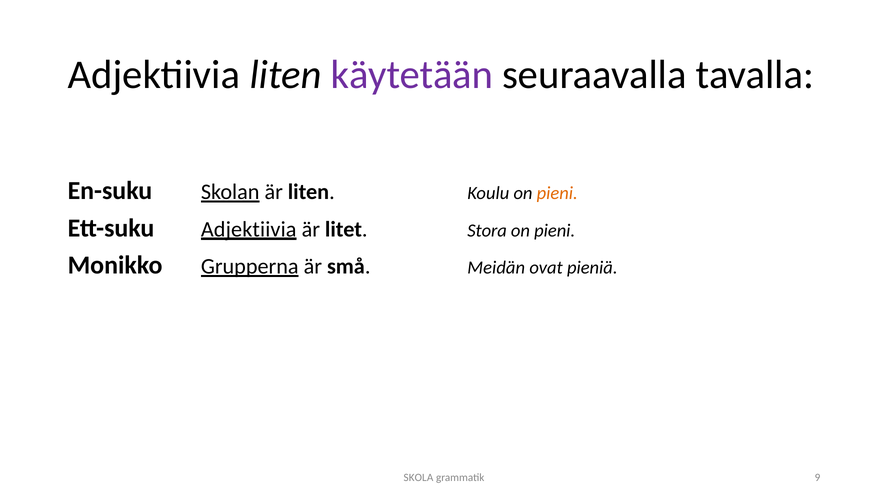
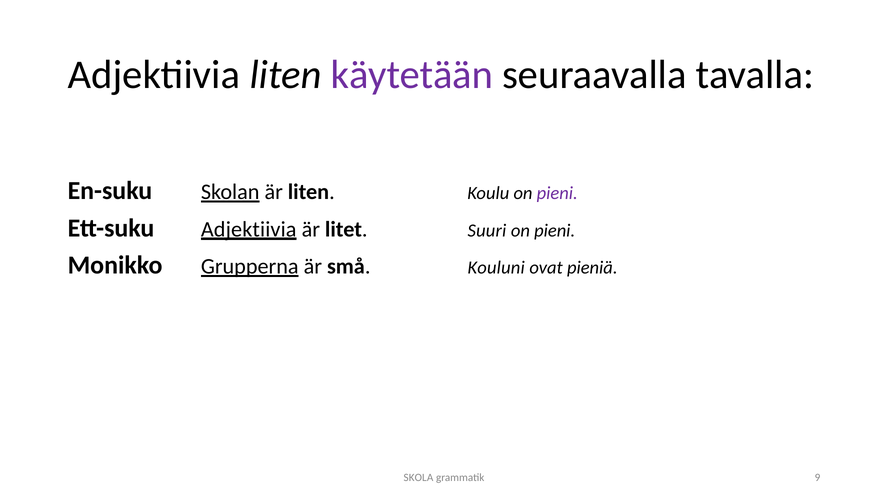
pieni colour: orange -> purple (557, 193)
Stora: Stora -> Suuri (487, 230)
Meidän: Meidän -> Kouluni (496, 267)
